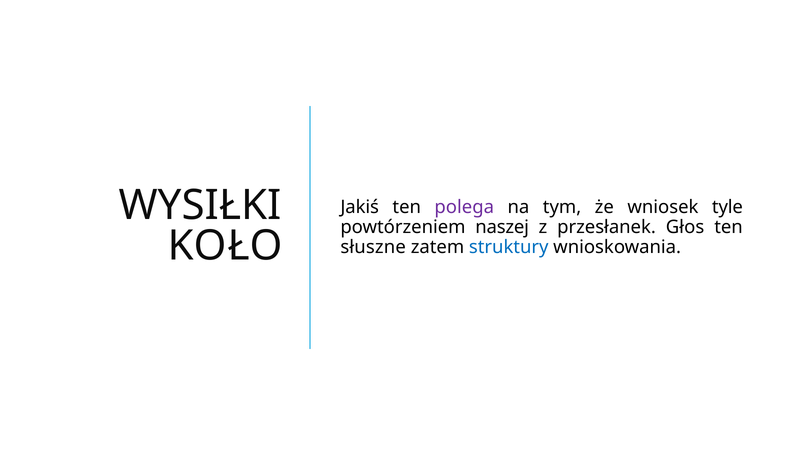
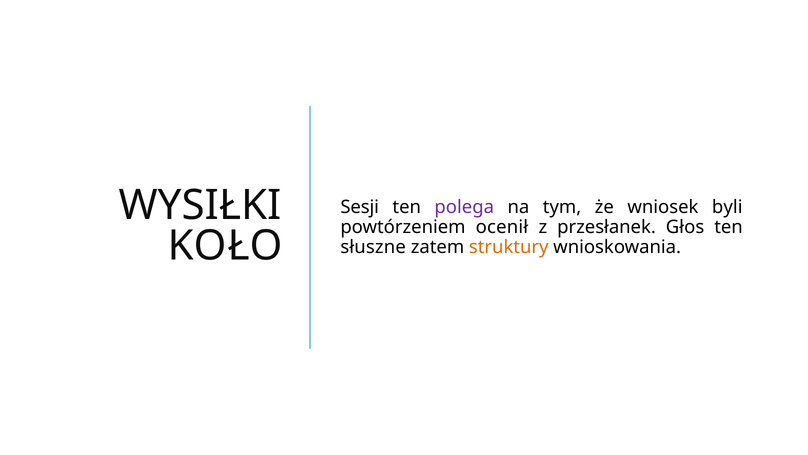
Jakiś: Jakiś -> Sesji (360, 207)
tyle: tyle -> byli (727, 207)
naszej: naszej -> ocenił (502, 227)
struktury colour: blue -> orange (509, 247)
